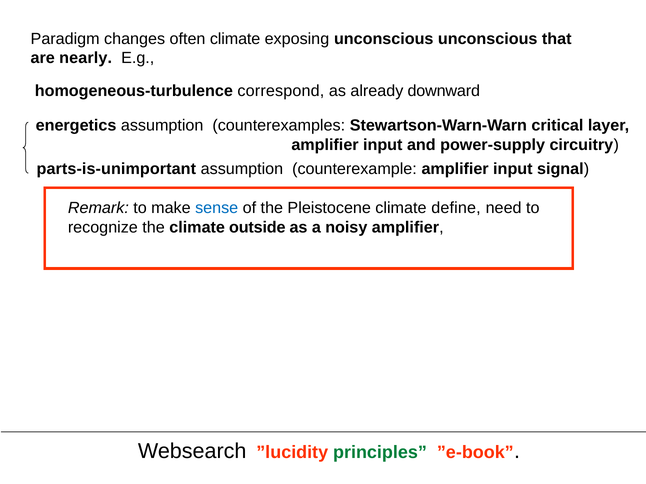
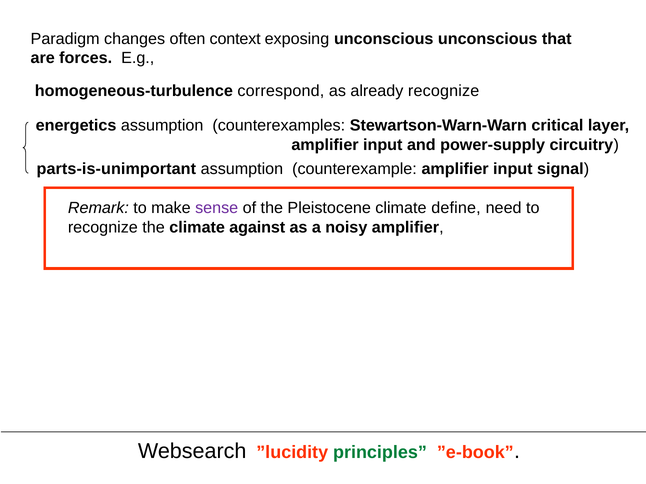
often climate: climate -> context (235, 39)
nearly: nearly -> forces (86, 58)
already downward: downward -> recognize (444, 91)
sense colour: blue -> purple (217, 208)
outside: outside -> against (257, 227)
